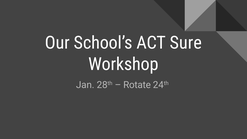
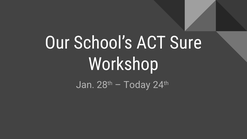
Rotate: Rotate -> Today (137, 85)
